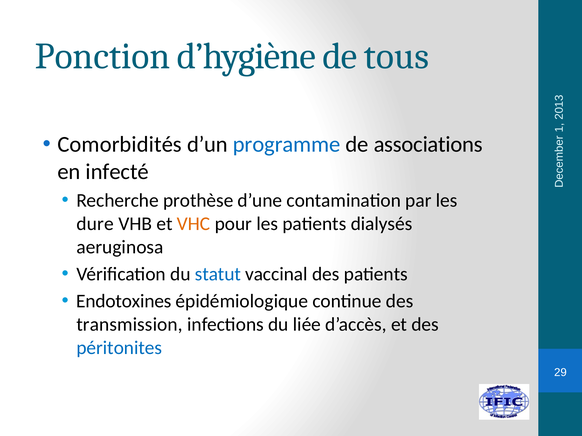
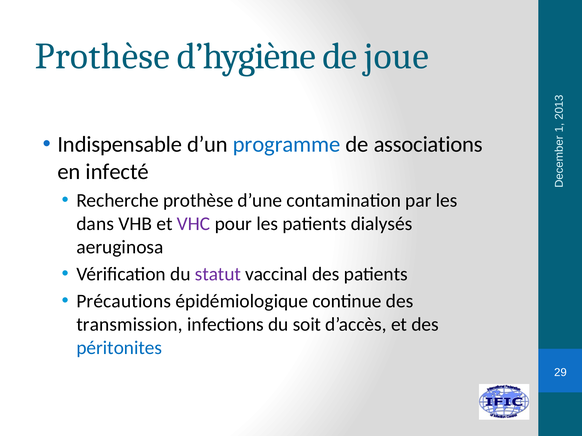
Ponction: Ponction -> Prothèse (102, 56)
tous: tous -> joue (396, 56)
Comorbidités: Comorbidités -> Indispensable (120, 145)
dure: dure -> dans (95, 224)
VHC colour: orange -> purple (194, 224)
statut colour: blue -> purple (218, 274)
Endotoxines: Endotoxines -> Précautions (124, 302)
liée: liée -> soit (307, 325)
